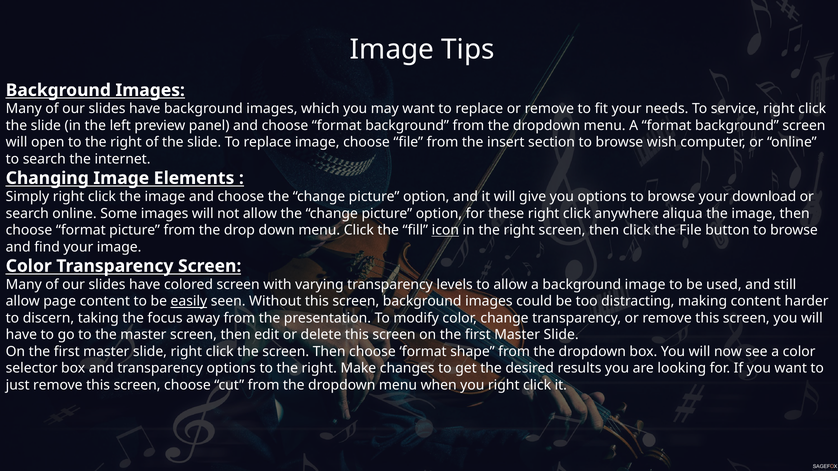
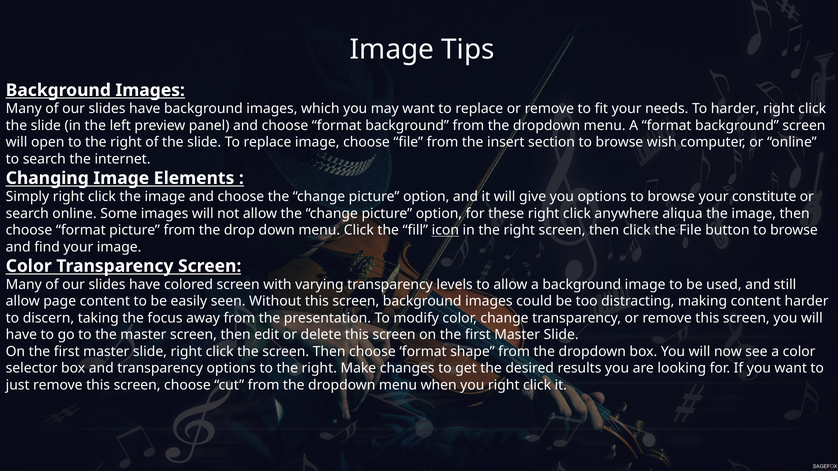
To service: service -> harder (735, 109)
download: download -> constitute (764, 197)
easily underline: present -> none (189, 302)
